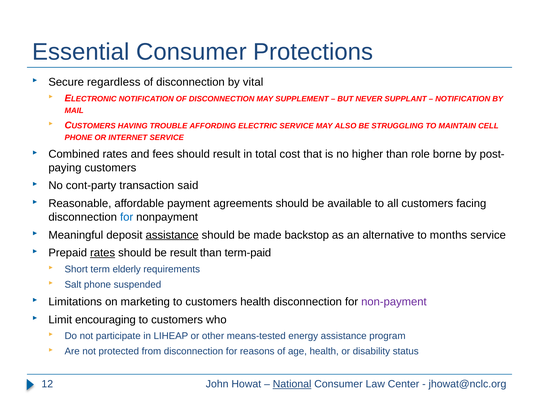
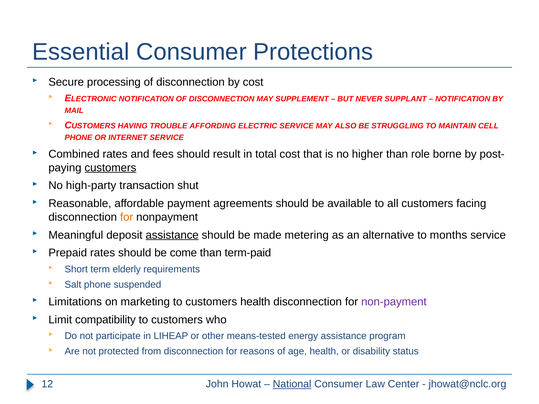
regardless: regardless -> processing (114, 82)
by vital: vital -> cost (253, 82)
customers underline: none -> present (110, 168)
cont-party: cont-party -> high-party (91, 186)
said: said -> shut (188, 186)
for colour: blue -> orange (127, 217)
backstop: backstop -> metering (307, 235)
rates underline: present -> none (103, 253)
be result: result -> come (183, 253)
encouraging: encouraging -> compatibility (105, 320)
